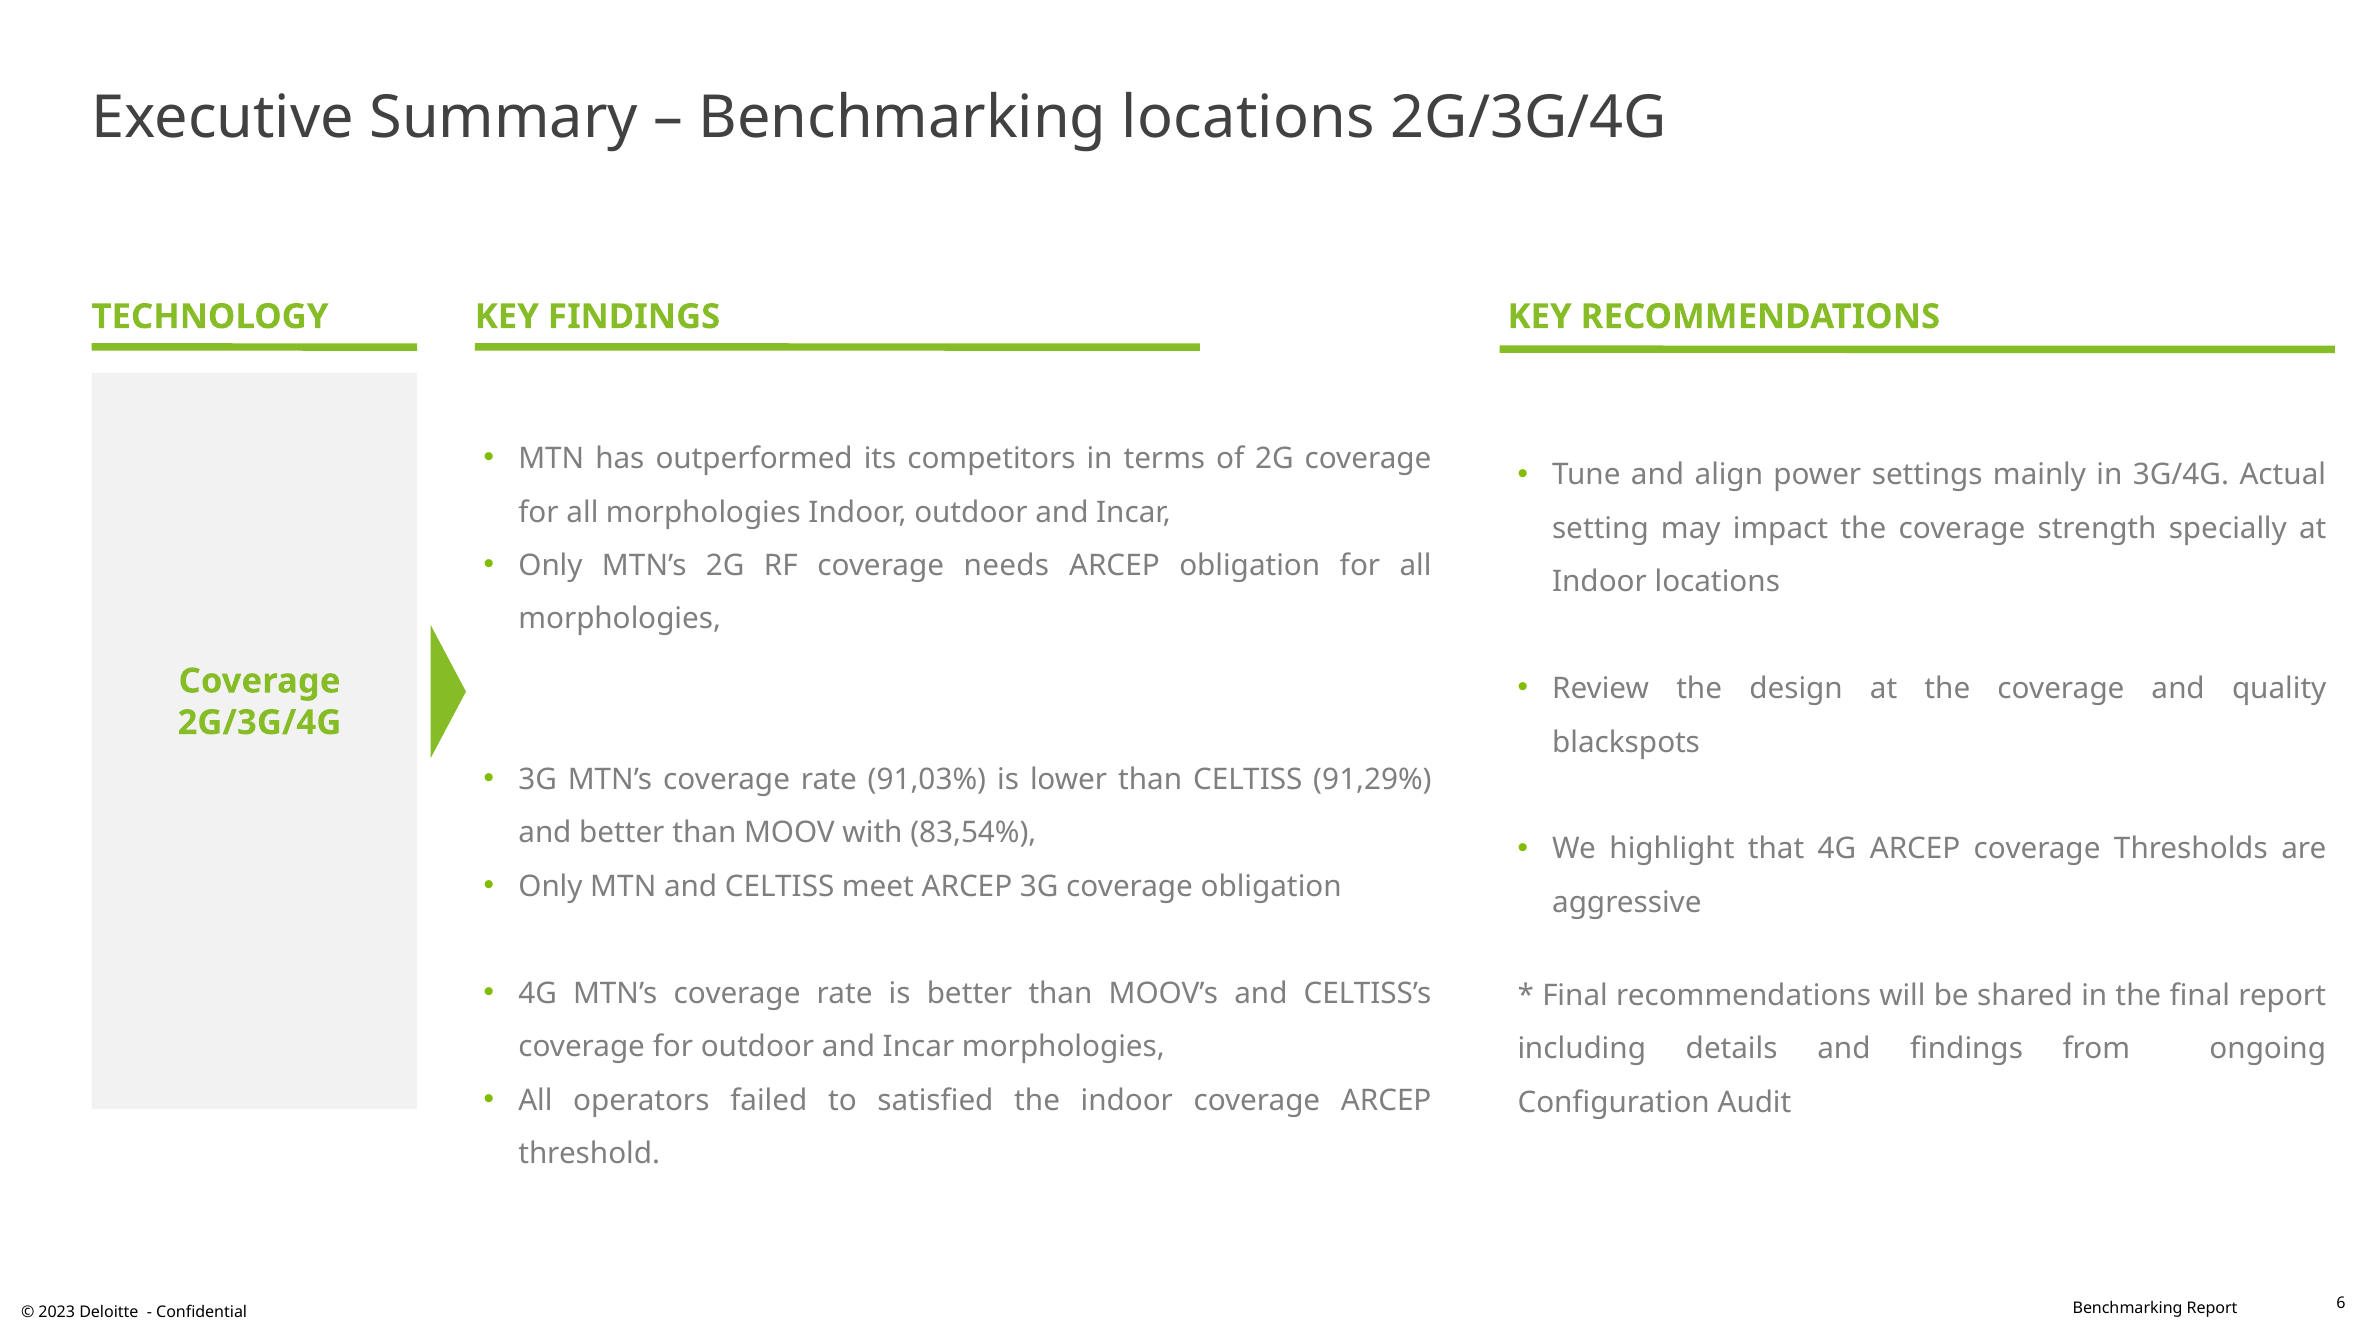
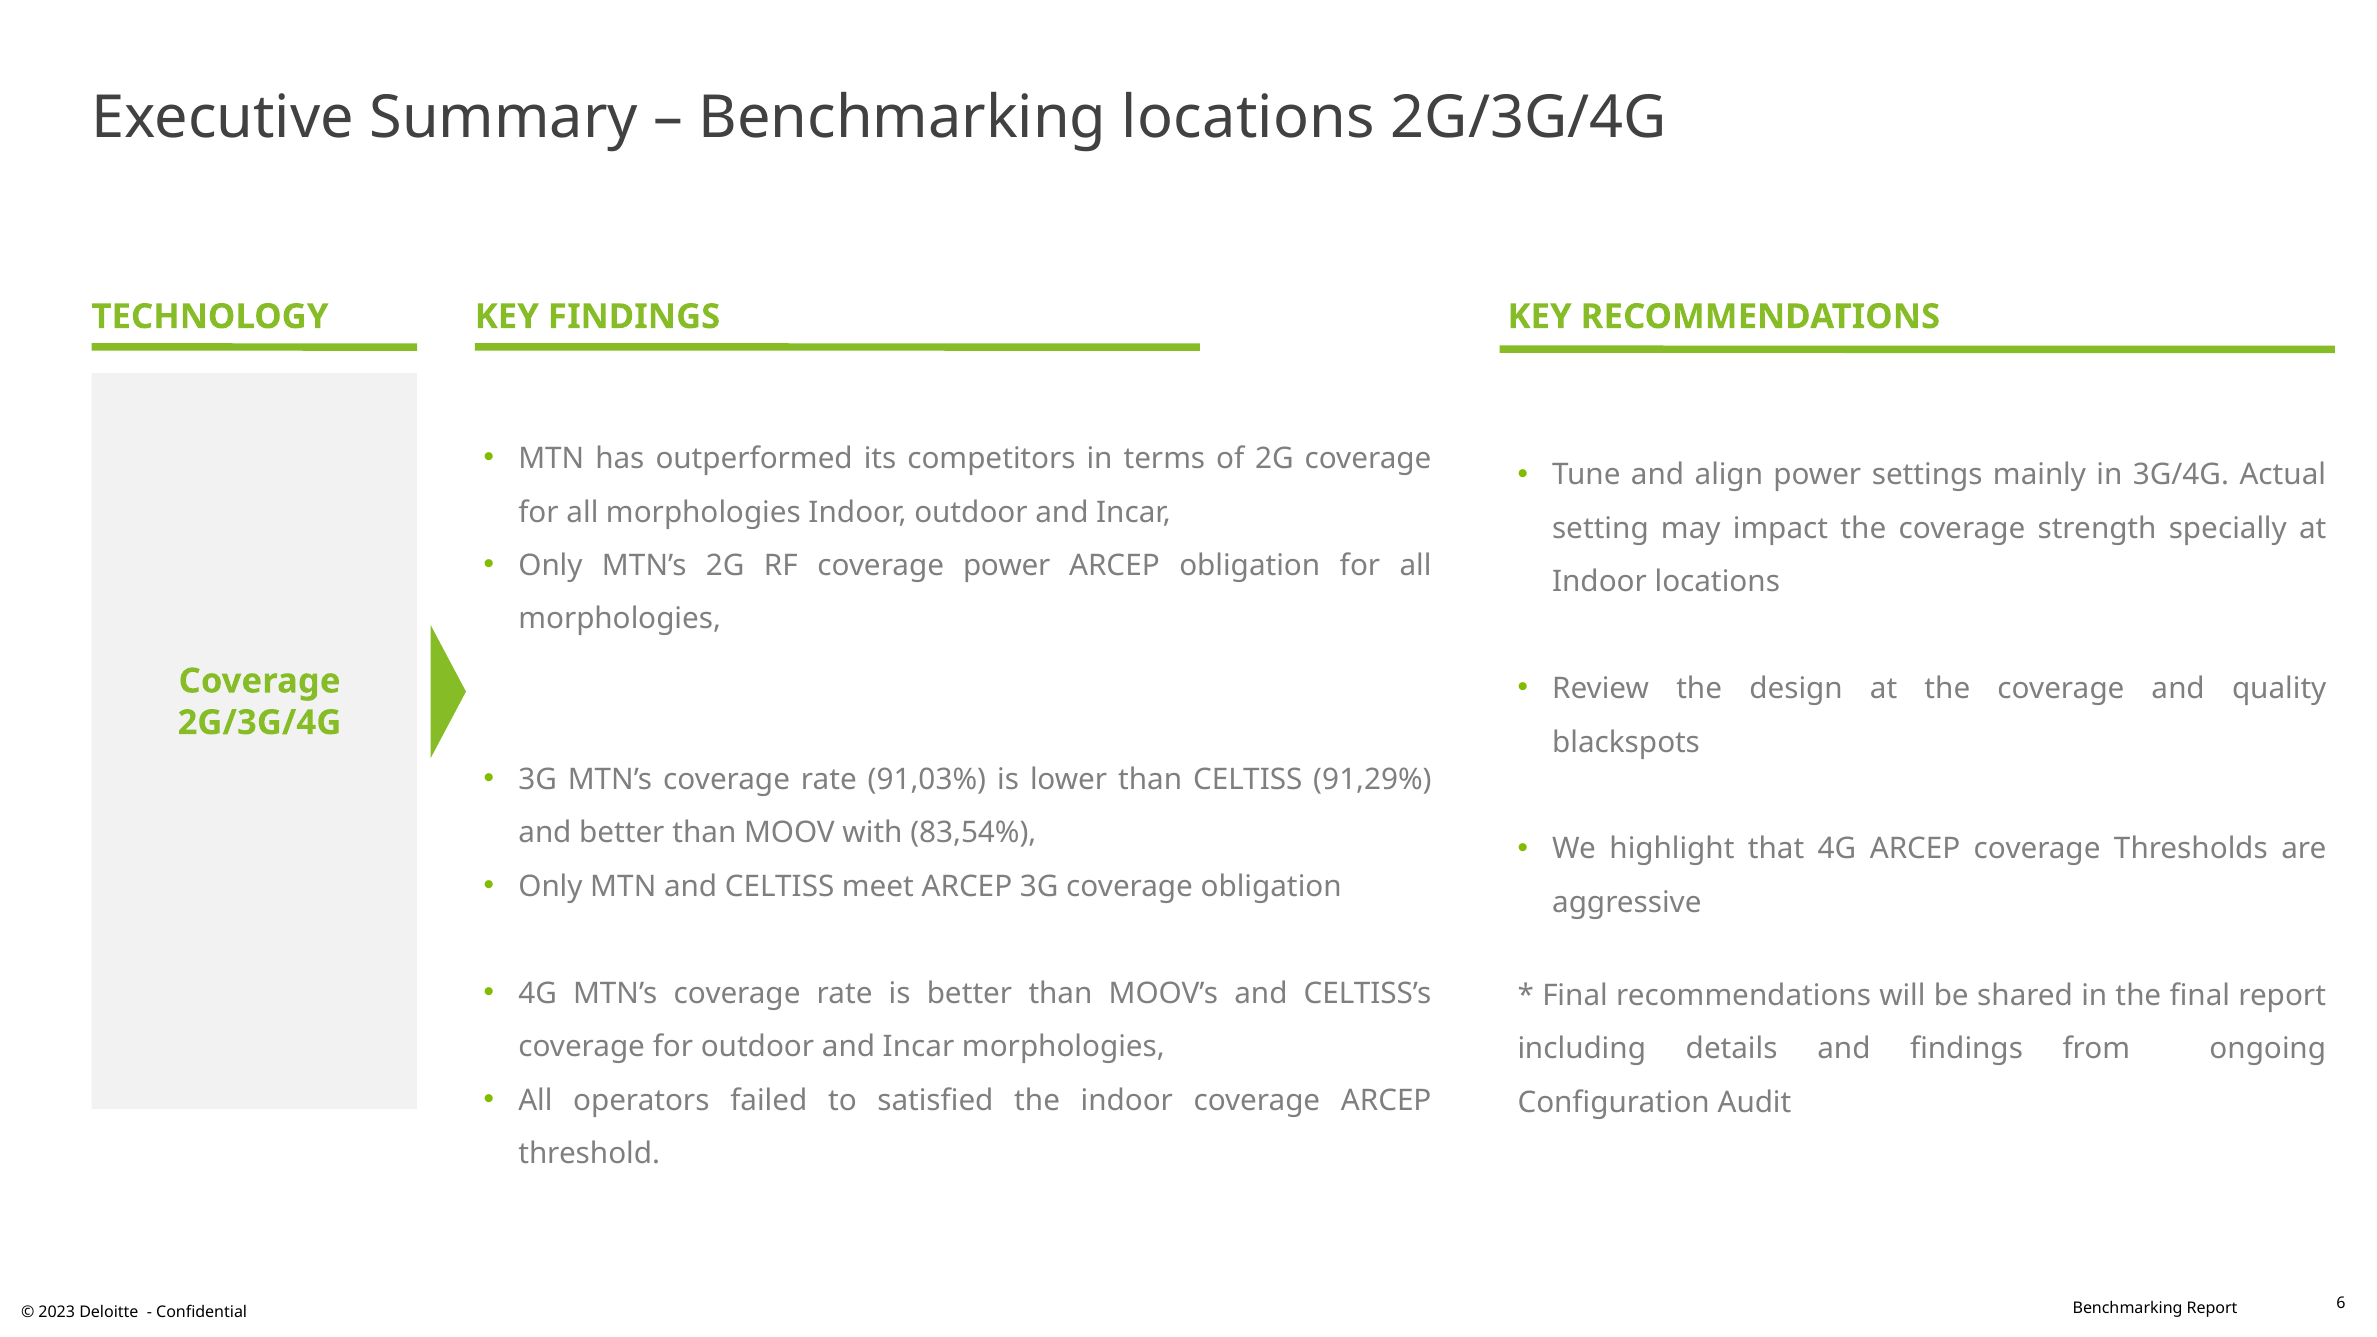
coverage needs: needs -> power (1007, 566)
